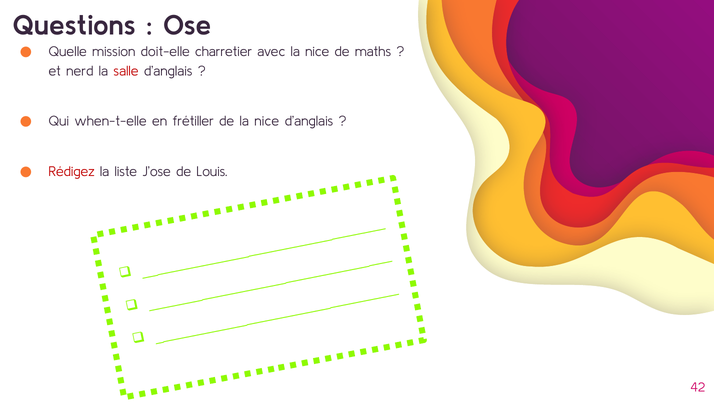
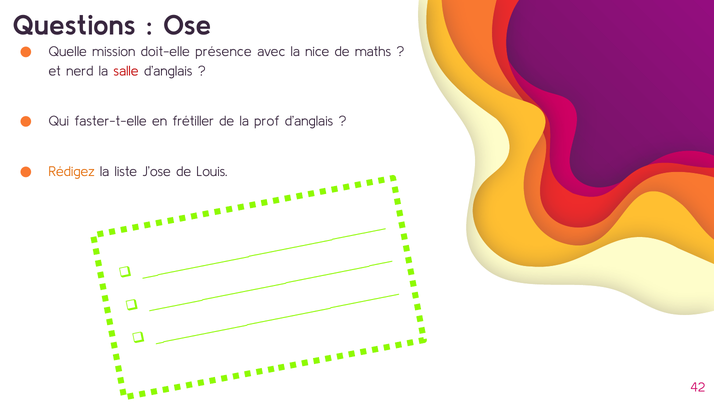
charretier: charretier -> présence (224, 52)
when-t-elle: when-t-elle -> faster-t-elle (111, 121)
de la nice: nice -> prof (267, 121)
Rédigez colour: red -> orange (72, 171)
